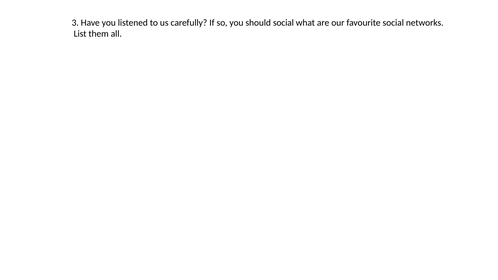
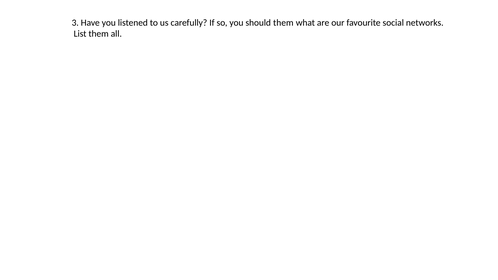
should social: social -> them (283, 23)
